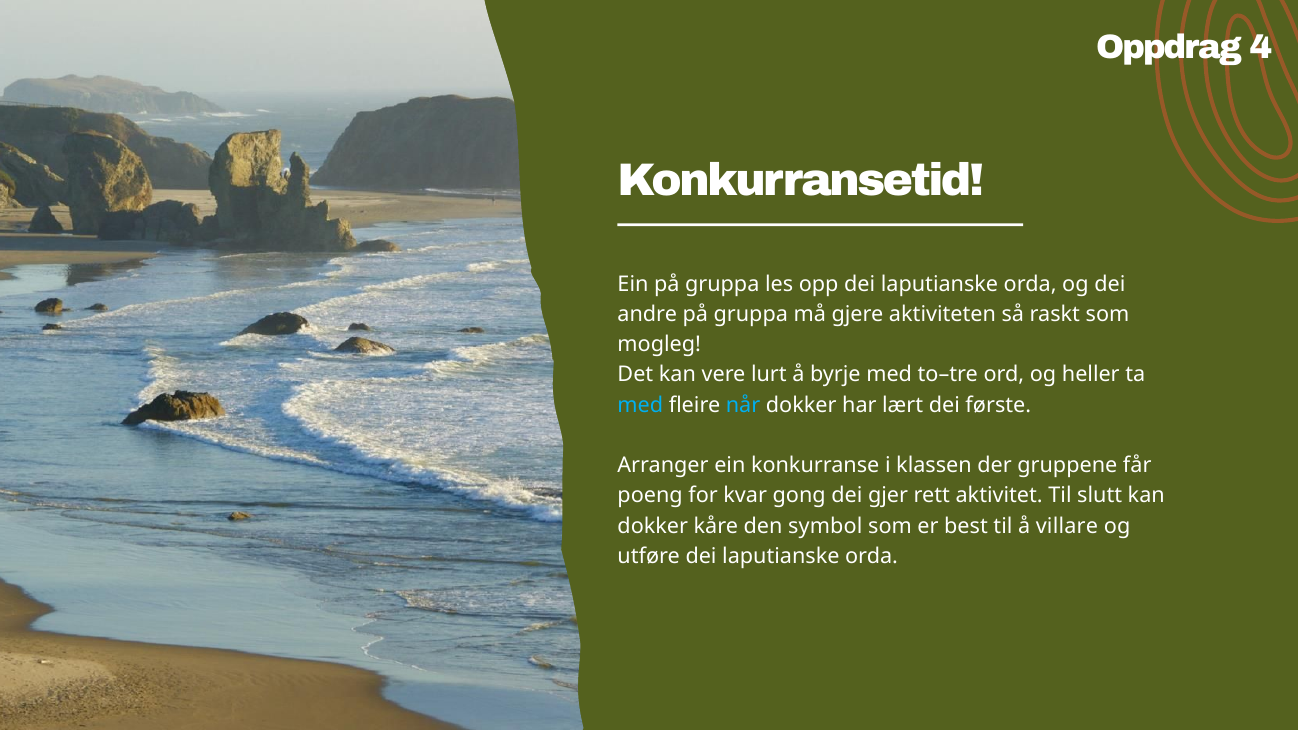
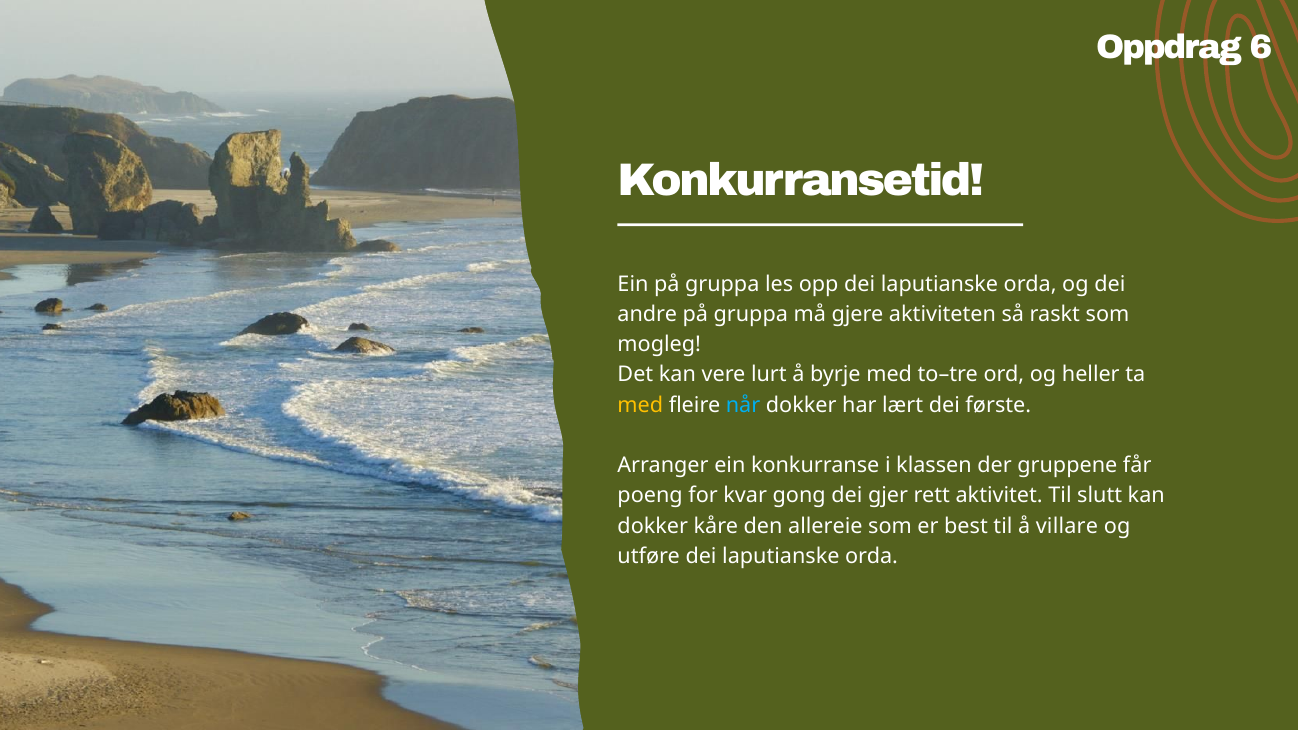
4: 4 -> 6 (1261, 47)
med colour: light blue -> yellow (640, 405)
symbol: symbol -> allereie (825, 526)
